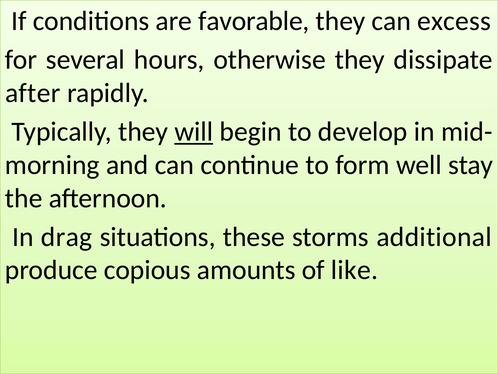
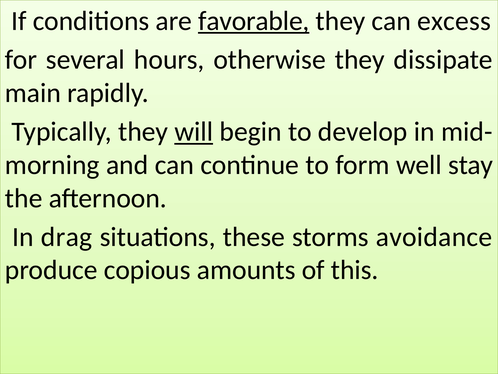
favorable underline: none -> present (254, 21)
after: after -> main (33, 93)
additional: additional -> avoidance (434, 237)
like: like -> this (355, 270)
